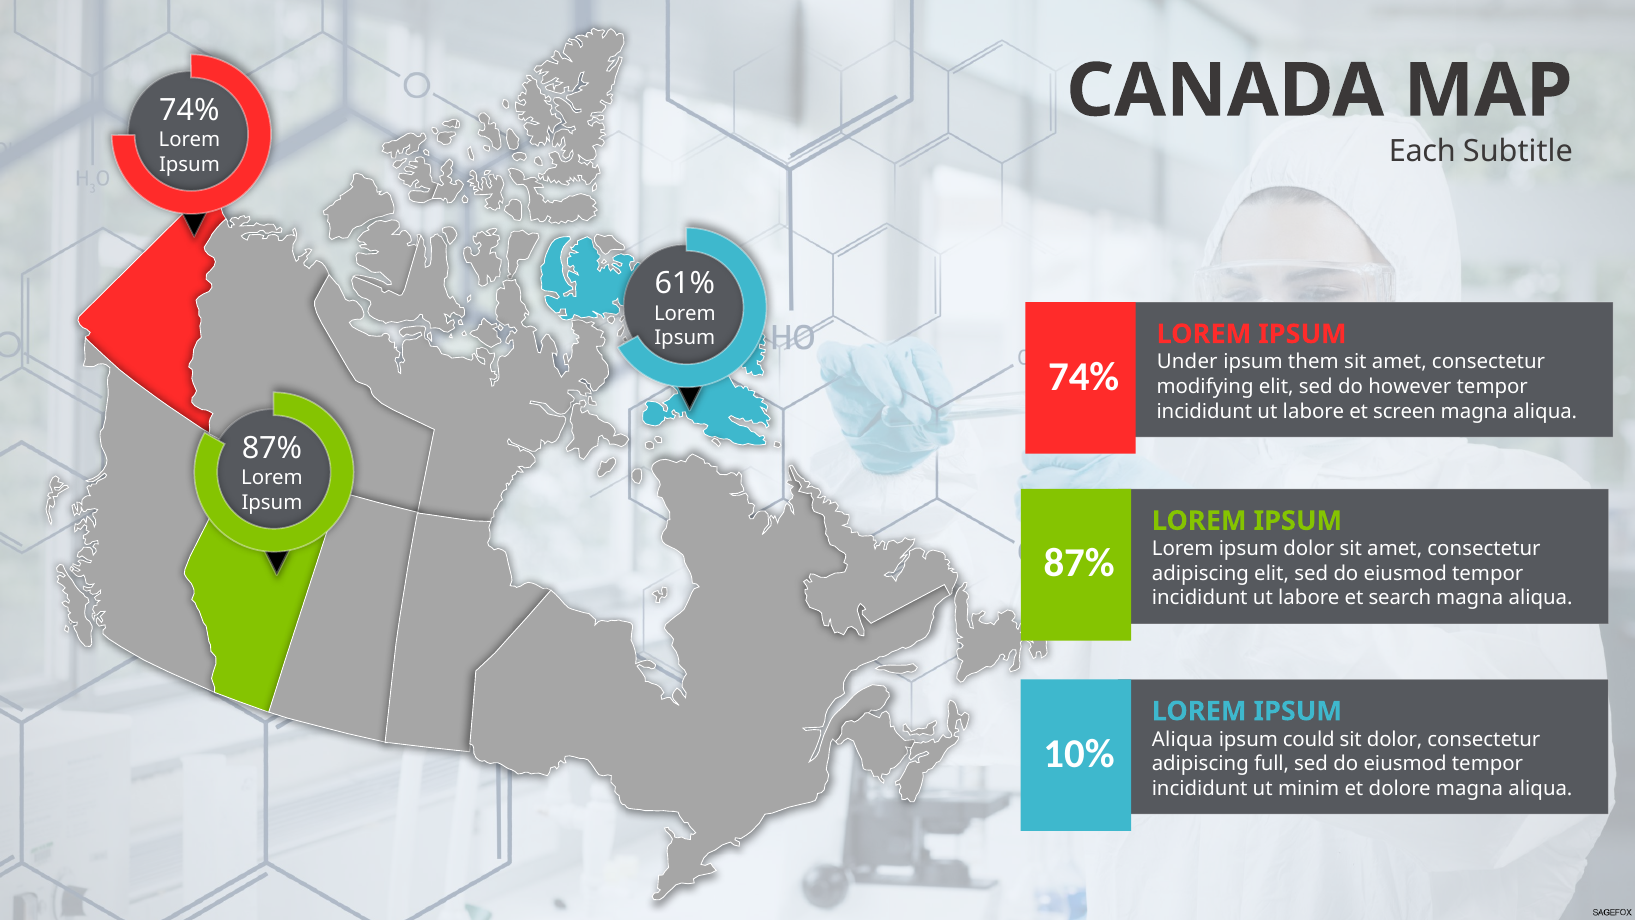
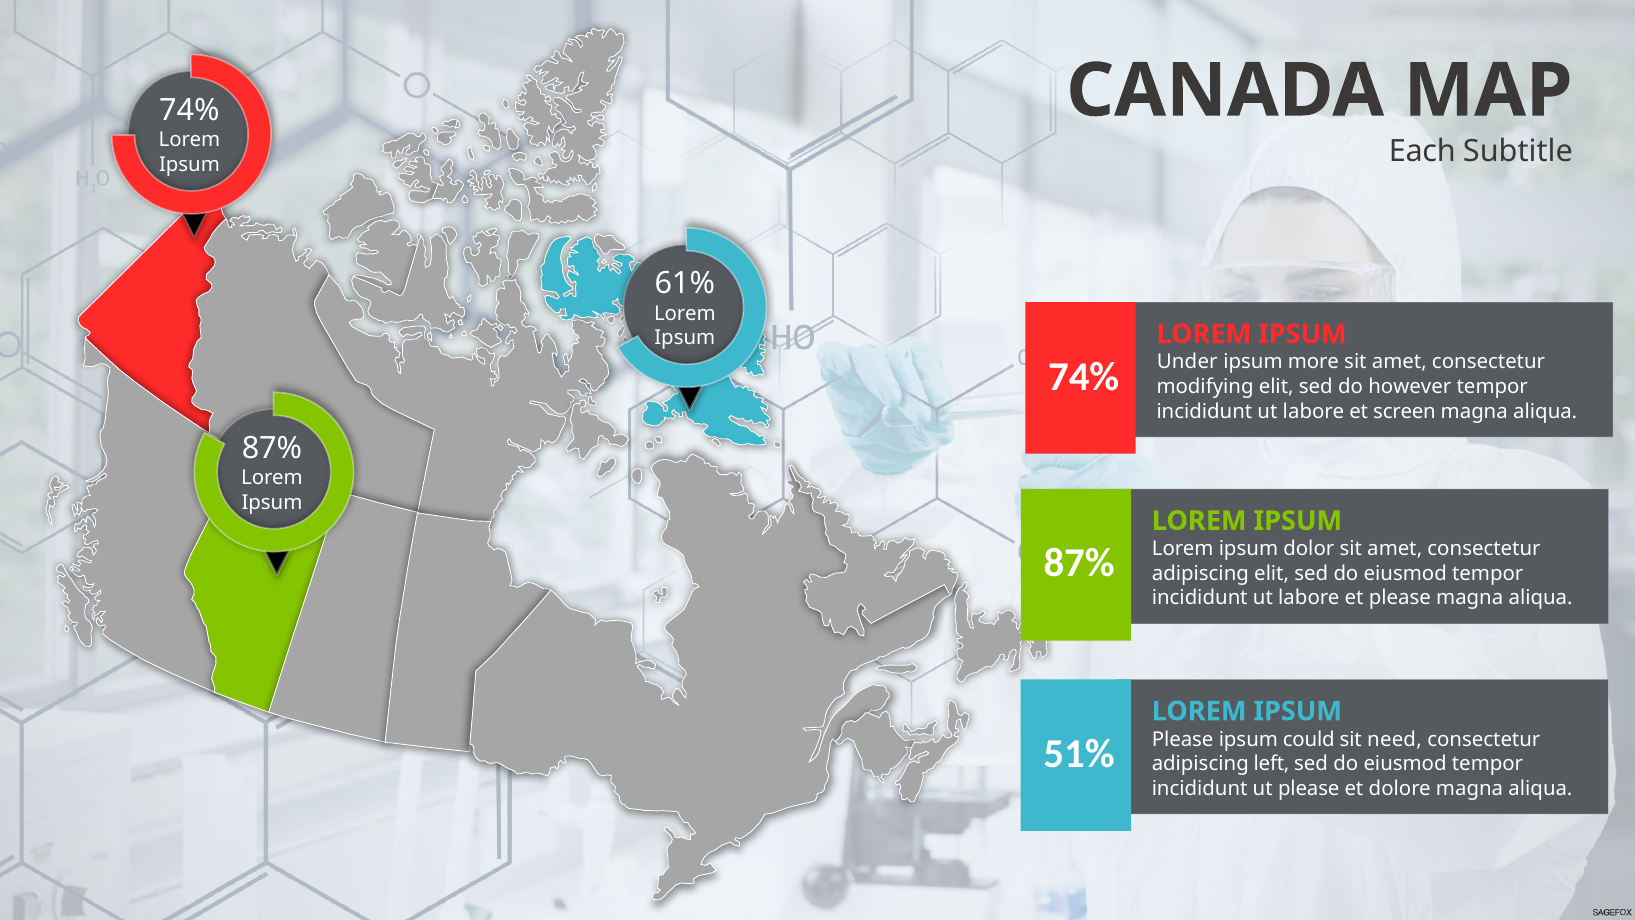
them: them -> more (1313, 362)
et search: search -> please (1400, 598)
Aliqua: Aliqua -> Please (1183, 739)
sit dolor: dolor -> need (1394, 739)
10%: 10% -> 51% (1079, 753)
full: full -> left (1272, 764)
ut minim: minim -> please (1309, 788)
